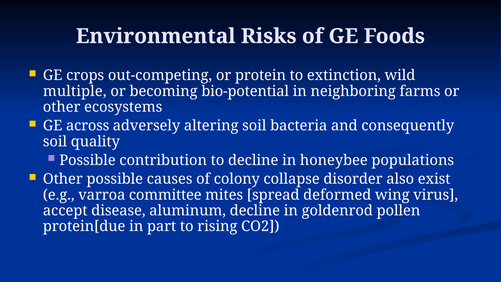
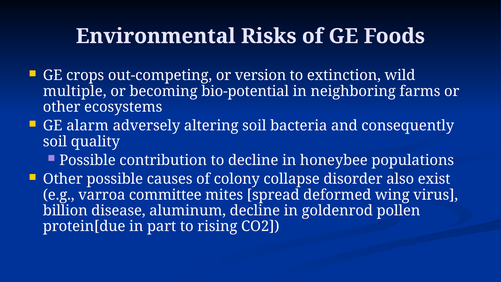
protein: protein -> version (261, 75)
across: across -> alarm (88, 126)
accept: accept -> billion (65, 211)
